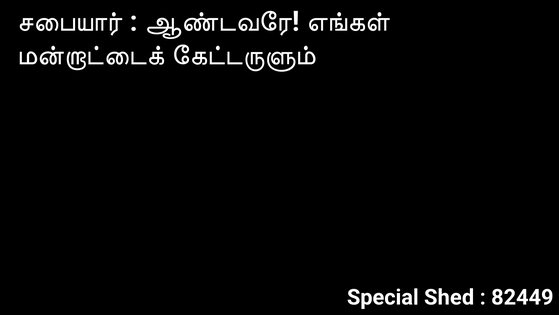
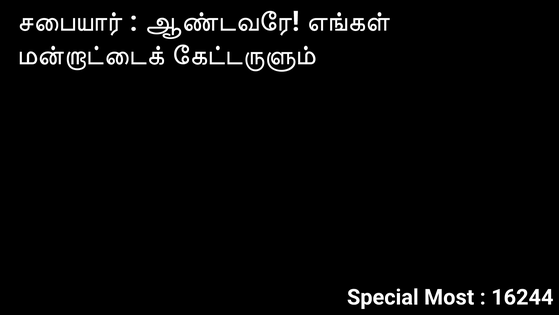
Shed: Shed -> Most (449, 297)
82449: 82449 -> 16244 (522, 297)
